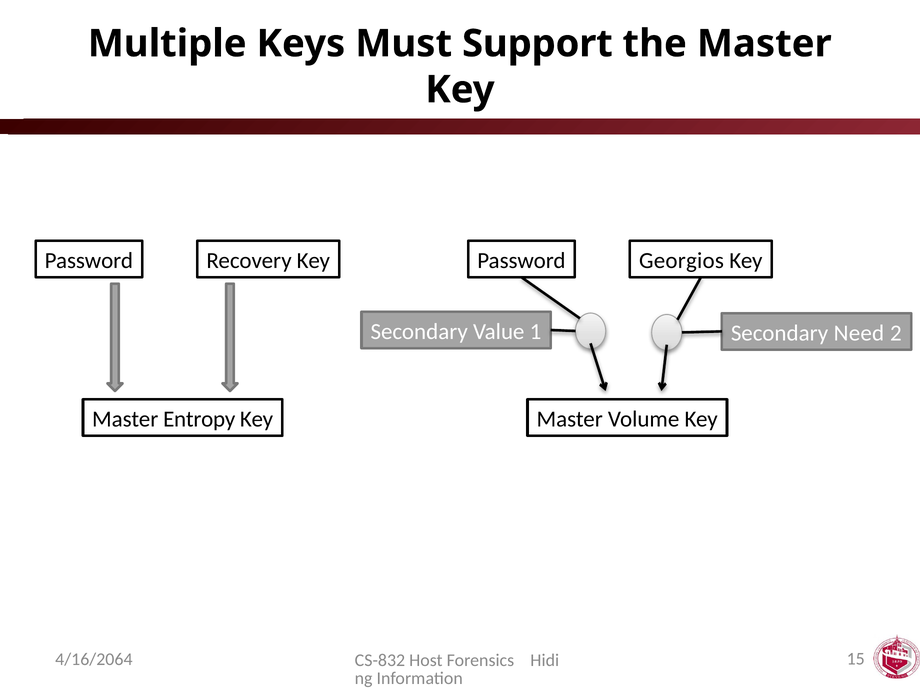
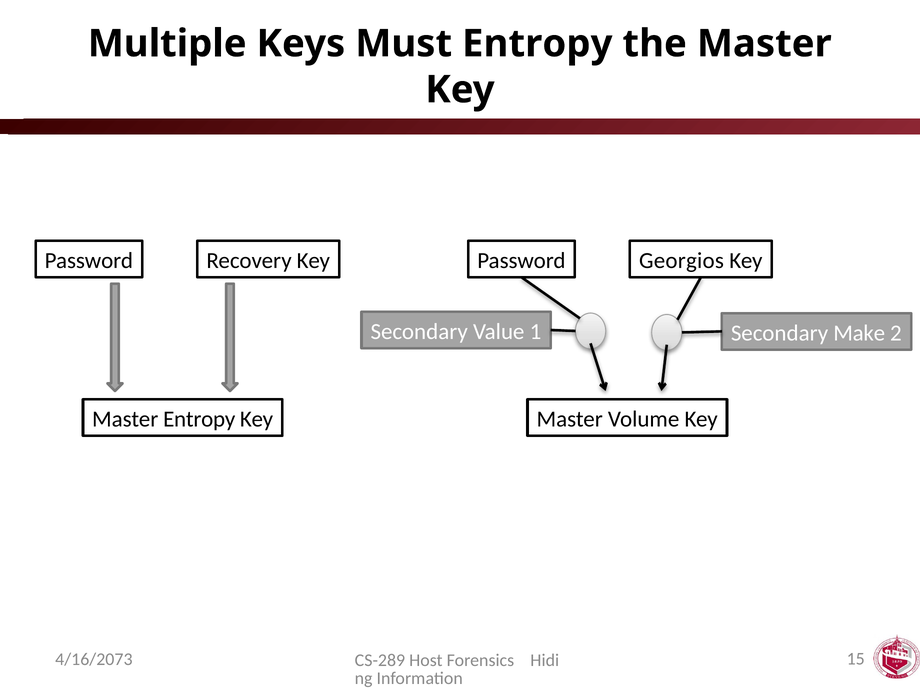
Must Support: Support -> Entropy (537, 44)
Need: Need -> Make (859, 333)
4/16/2064: 4/16/2064 -> 4/16/2073 (94, 659)
CS-832: CS-832 -> CS-289 (380, 660)
